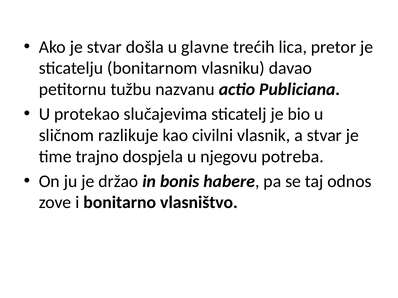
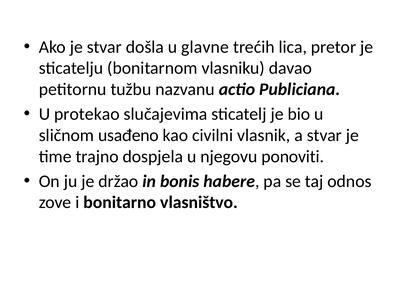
razlikuje: razlikuje -> usađeno (128, 135)
potreba: potreba -> ponoviti (293, 157)
